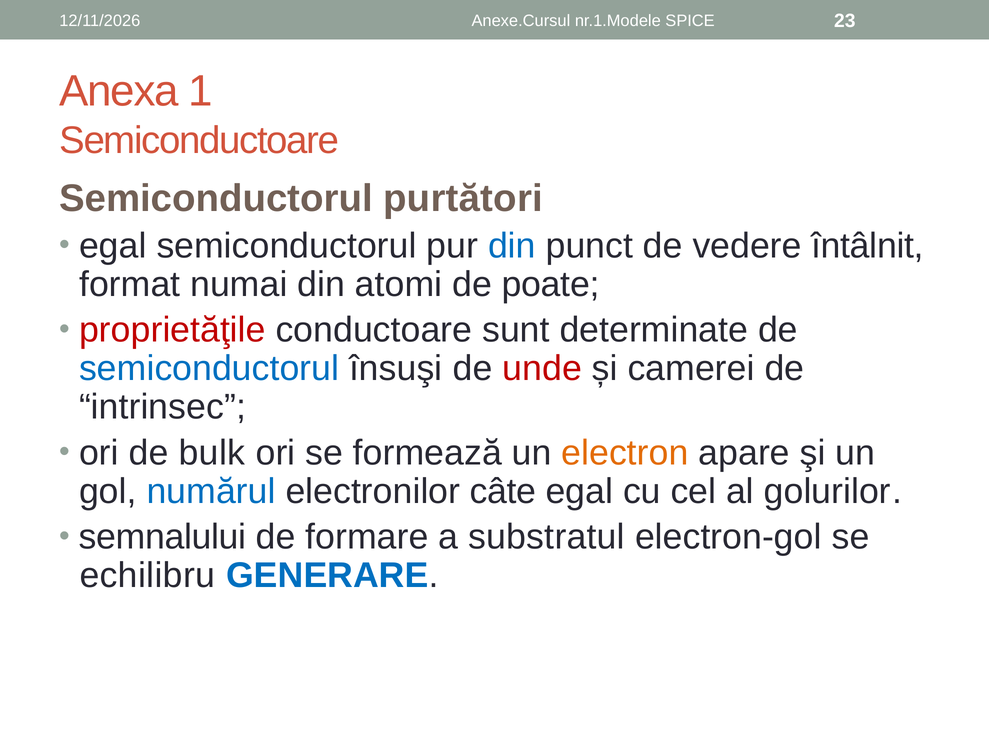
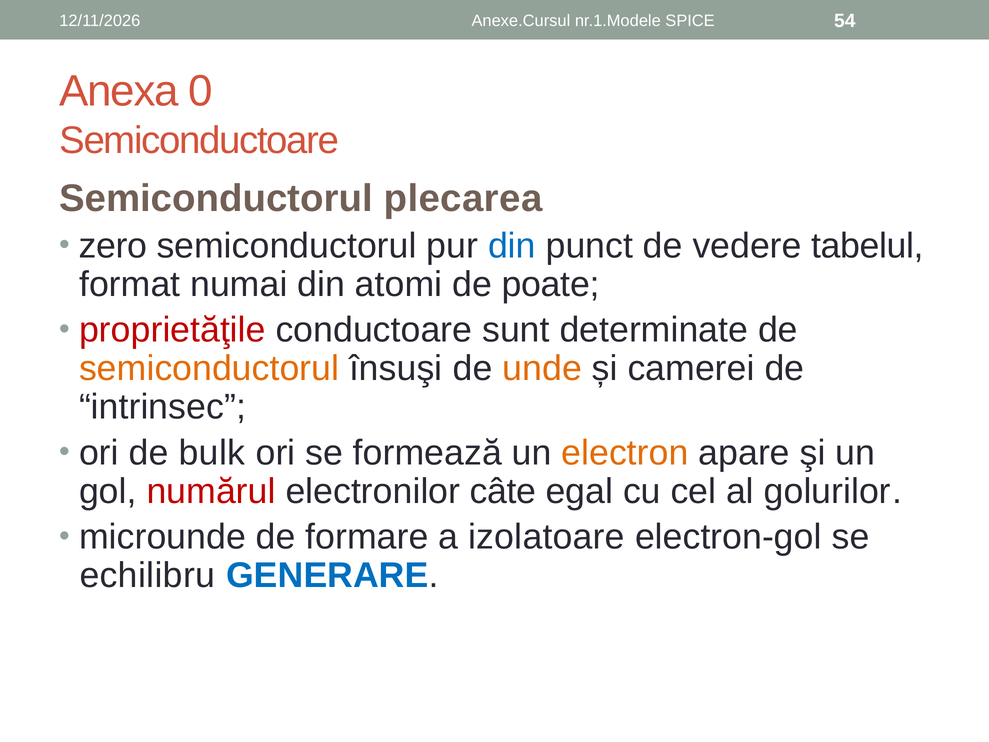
23: 23 -> 54 (845, 21)
1: 1 -> 0 (200, 91)
purtători: purtători -> plecarea (463, 199)
egal: egal -> zero (113, 246)
întâlnit: întâlnit -> tabelul (867, 246)
semiconductorul colour: blue -> orange (209, 369)
unde colour: red -> orange (542, 369)
numărul colour: blue -> red (211, 491)
semnalului: semnalului -> microunde (162, 537)
substratul: substratul -> izolatoare (547, 537)
